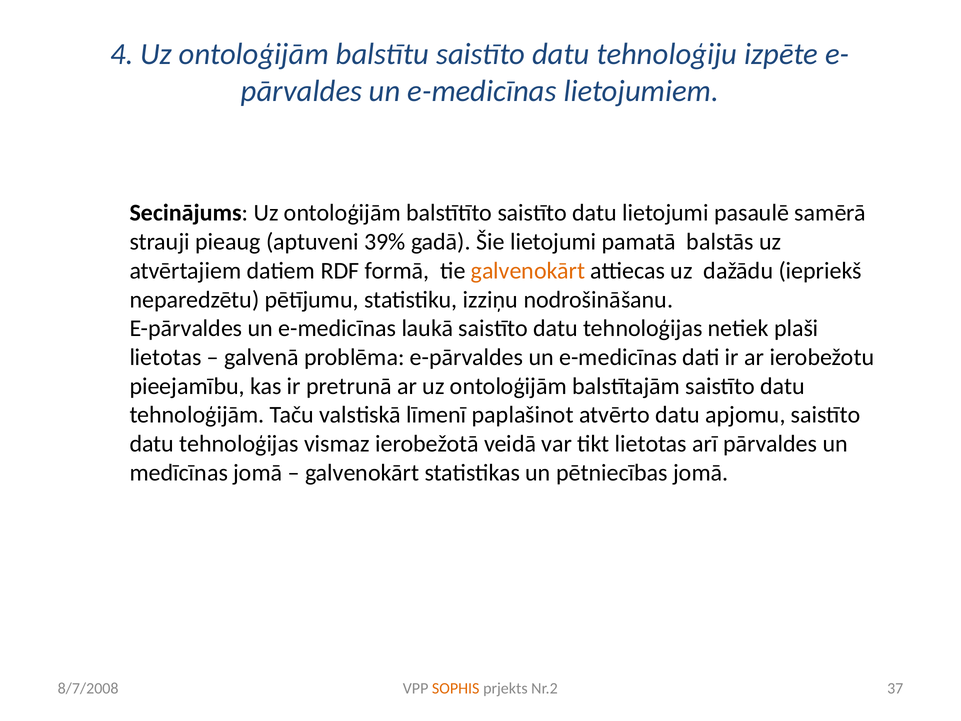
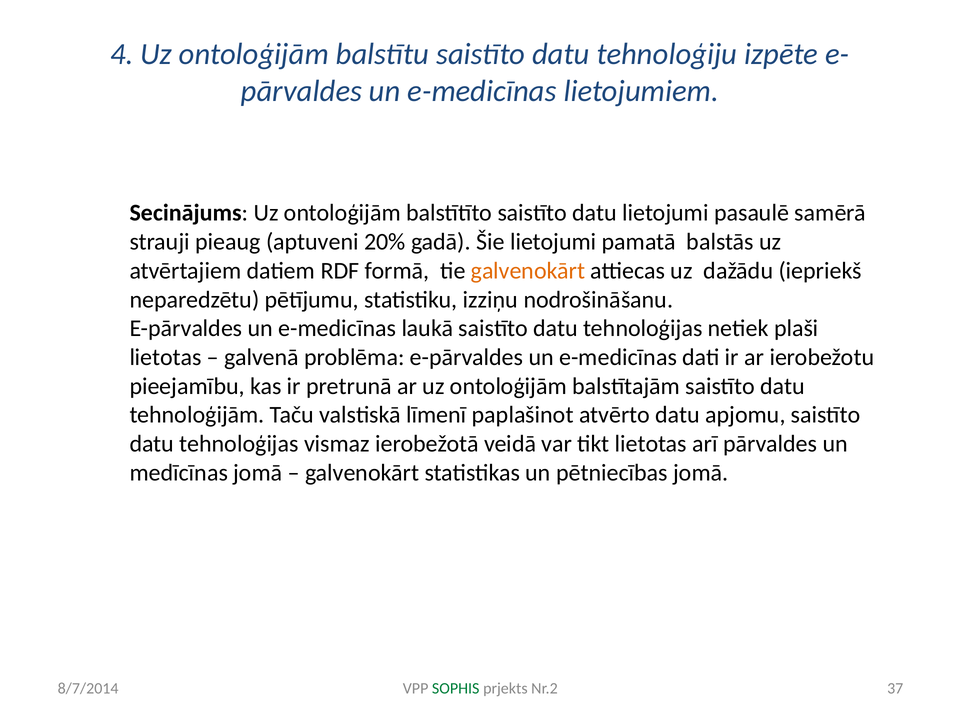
39%: 39% -> 20% (385, 242)
SOPHIS colour: orange -> green (456, 688)
8/7/2008: 8/7/2008 -> 8/7/2014 (88, 688)
